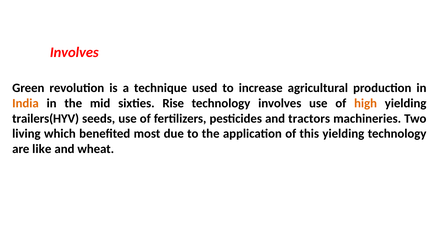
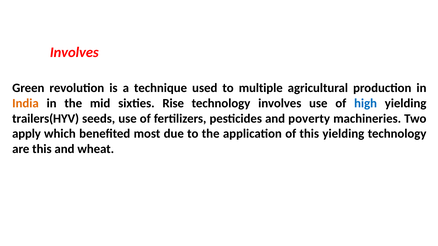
increase: increase -> multiple (261, 88)
high colour: orange -> blue (366, 103)
tractors: tractors -> poverty (309, 119)
living: living -> apply (26, 134)
are like: like -> this (42, 149)
